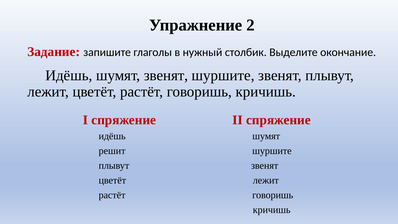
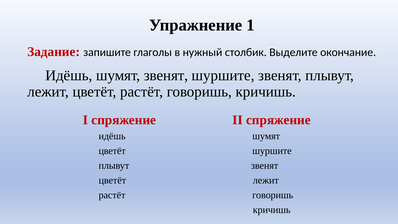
2: 2 -> 1 (251, 25)
решит: решит -> цветёт (112, 151)
